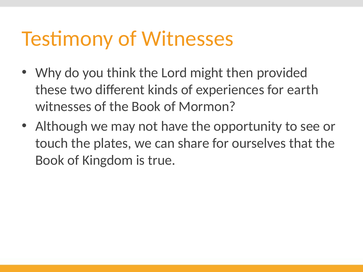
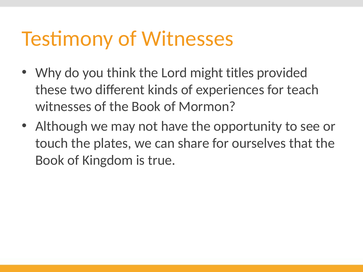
then: then -> titles (240, 73)
earth: earth -> teach (303, 90)
